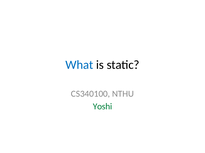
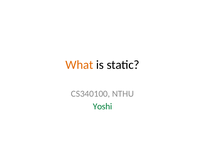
What colour: blue -> orange (79, 65)
